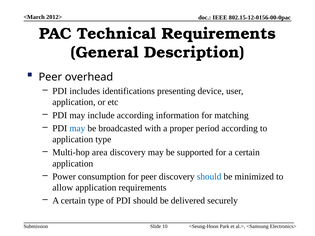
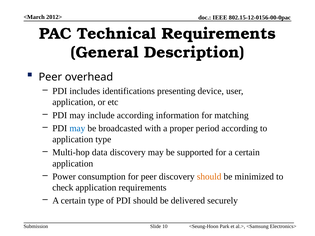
area: area -> data (100, 153)
should colour: blue -> orange (209, 177)
allow: allow -> check (63, 188)
